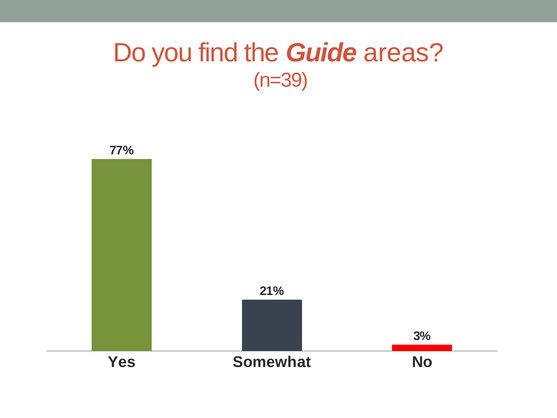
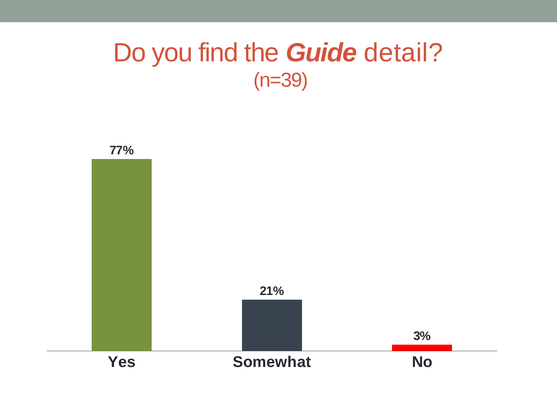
areas: areas -> detail (403, 53)
